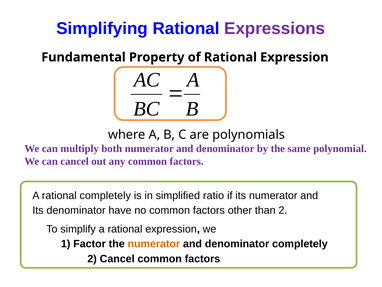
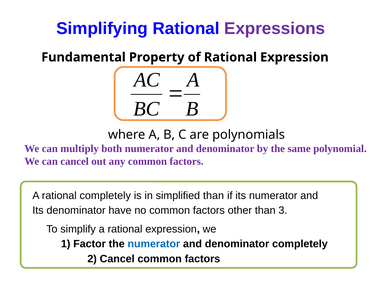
simplified ratio: ratio -> than (214, 195)
than 2: 2 -> 3 (283, 210)
numerator colour: orange -> blue (154, 244)
